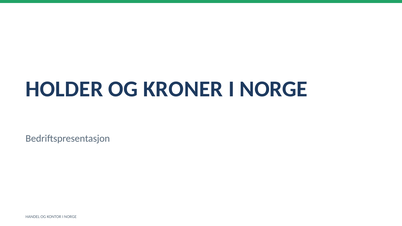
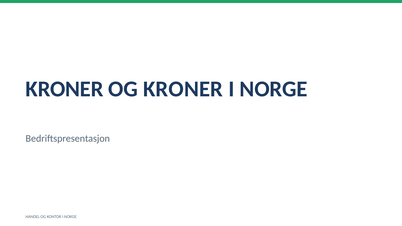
HOLDER: HOLDER -> KRONER (65, 89)
